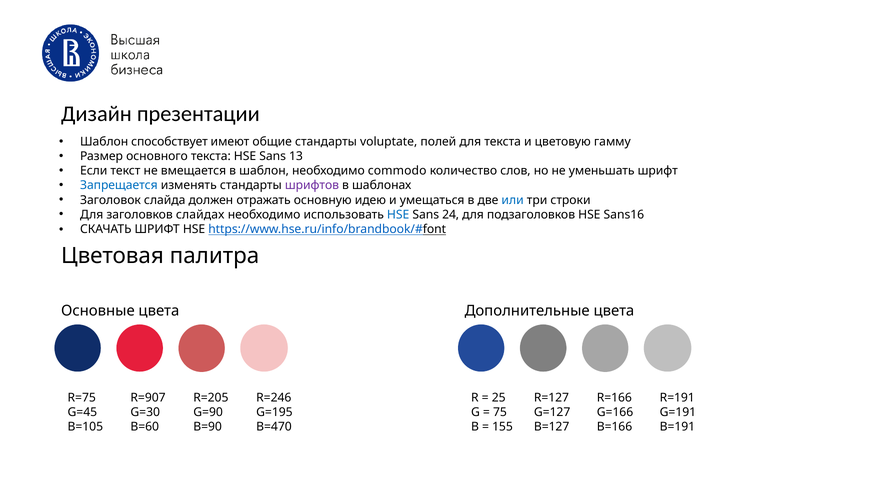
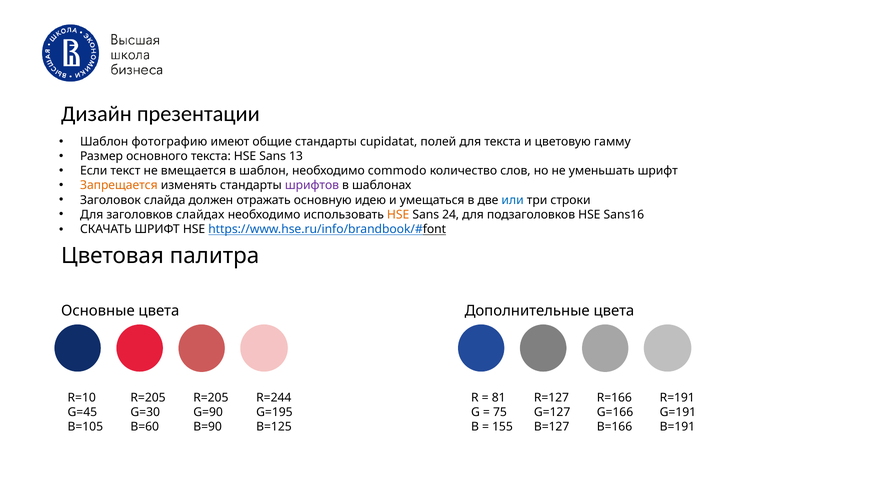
способствует: способствует -> фотографию (169, 142)
voluptate: voluptate -> cupidatat (389, 142)
Запрещается colour: blue -> orange (119, 185)
HSE colour: blue -> orange (398, 215)
R=75: R=75 -> R=10 (82, 398)
R=907: R=907 -> R=205 (148, 398)
R=246: R=246 -> R=244 (274, 398)
25: 25 -> 81 (499, 398)
B=470: B=470 -> B=125 (274, 427)
